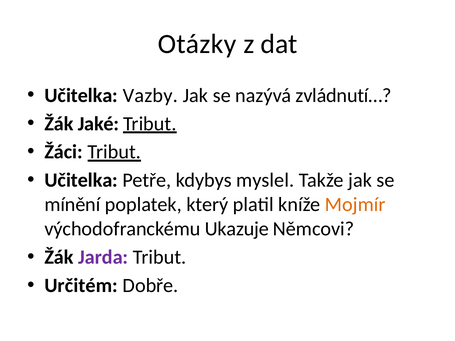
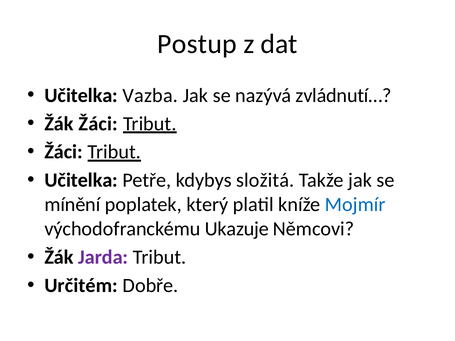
Otázky: Otázky -> Postup (197, 44)
Vazby: Vazby -> Vazba (150, 95)
Žák Jaké: Jaké -> Žáci (98, 124)
myslel: myslel -> složitá (265, 180)
Mojmír colour: orange -> blue (355, 205)
